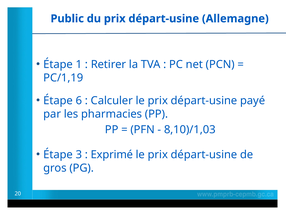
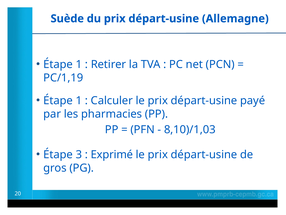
Public: Public -> Suède (67, 19)
6: 6 -> 1 (79, 100)
